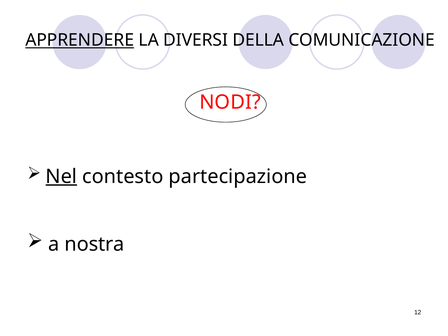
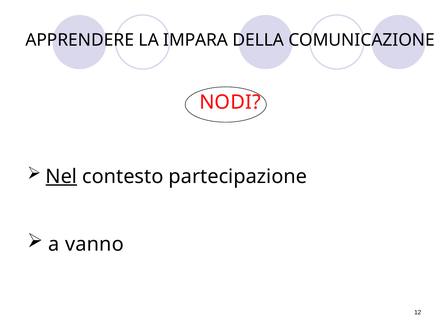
APPRENDERE underline: present -> none (80, 40)
DIVERSI: DIVERSI -> IMPARA (196, 40)
nostra: nostra -> vanno (94, 244)
